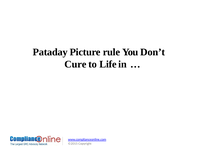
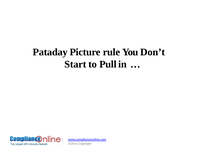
Cure: Cure -> Start (75, 64)
Life: Life -> Pull (108, 64)
